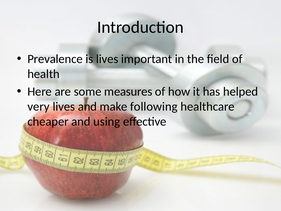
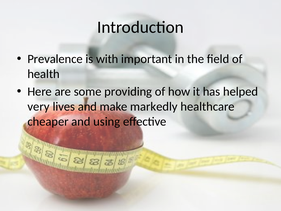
is lives: lives -> with (107, 59)
measures: measures -> providing (128, 91)
following: following -> markedly (154, 106)
